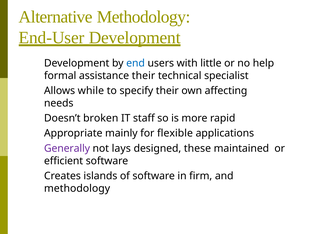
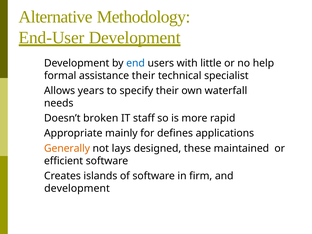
while: while -> years (91, 91)
affecting: affecting -> waterfall (226, 91)
flexible: flexible -> defines (175, 133)
Generally colour: purple -> orange (67, 148)
methodology: methodology -> development (77, 188)
